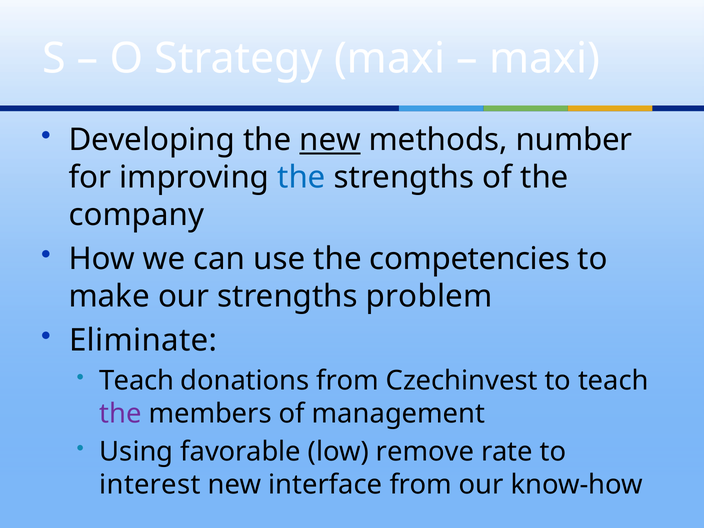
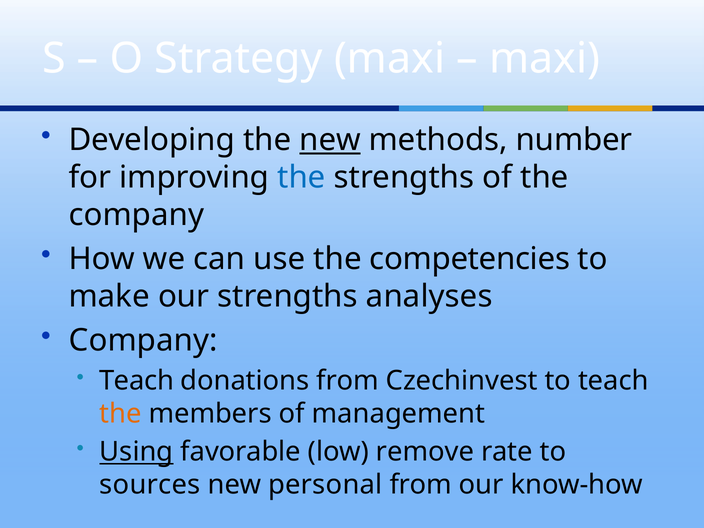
problem: problem -> analyses (429, 296)
Eliminate: Eliminate -> Company (143, 340)
the colour: purple -> orange (121, 414)
Using underline: none -> present (136, 452)
interest: interest -> sources (150, 485)
interface: interface -> personal (325, 485)
